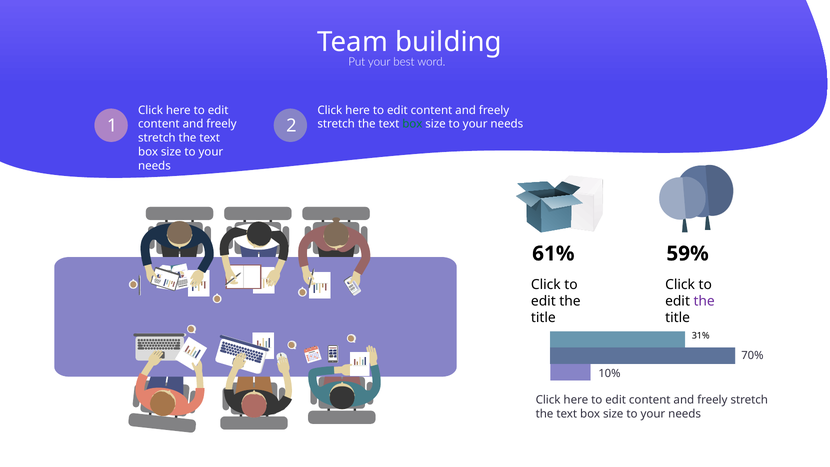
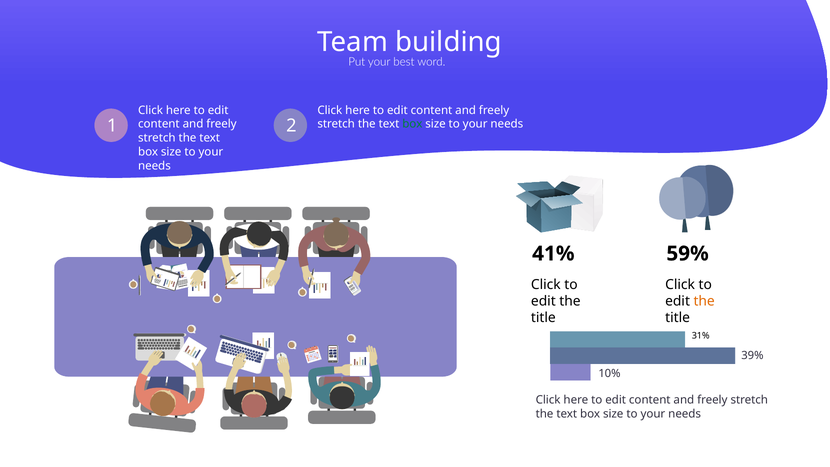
61%: 61% -> 41% (553, 254)
the colour: purple -> orange (704, 301)
70%: 70% -> 39% (752, 355)
